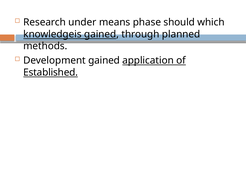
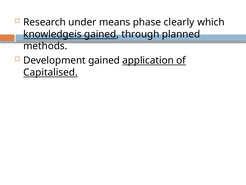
should: should -> clearly (179, 22)
Established: Established -> Capitalised (51, 72)
